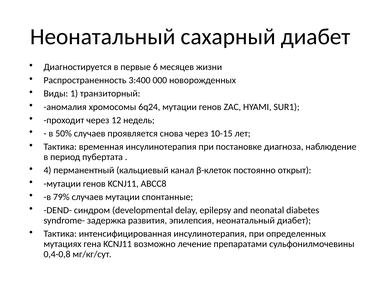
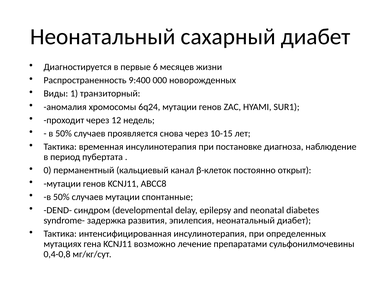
3:400: 3:400 -> 9:400 (140, 80)
4: 4 -> 0 (47, 171)
79%: 79% -> 50% (61, 197)
